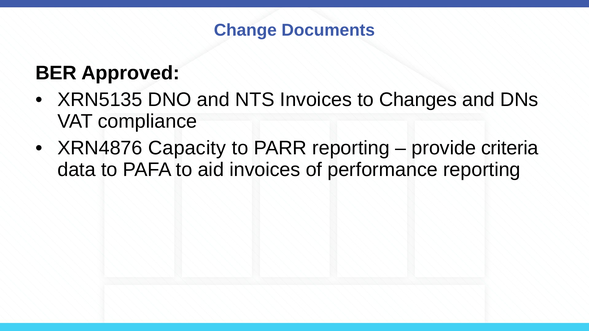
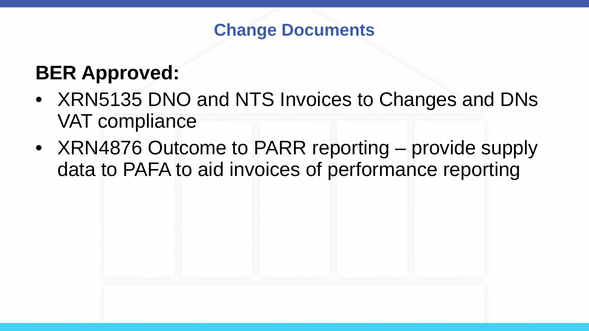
Capacity: Capacity -> Outcome (187, 148)
criteria: criteria -> supply (510, 148)
